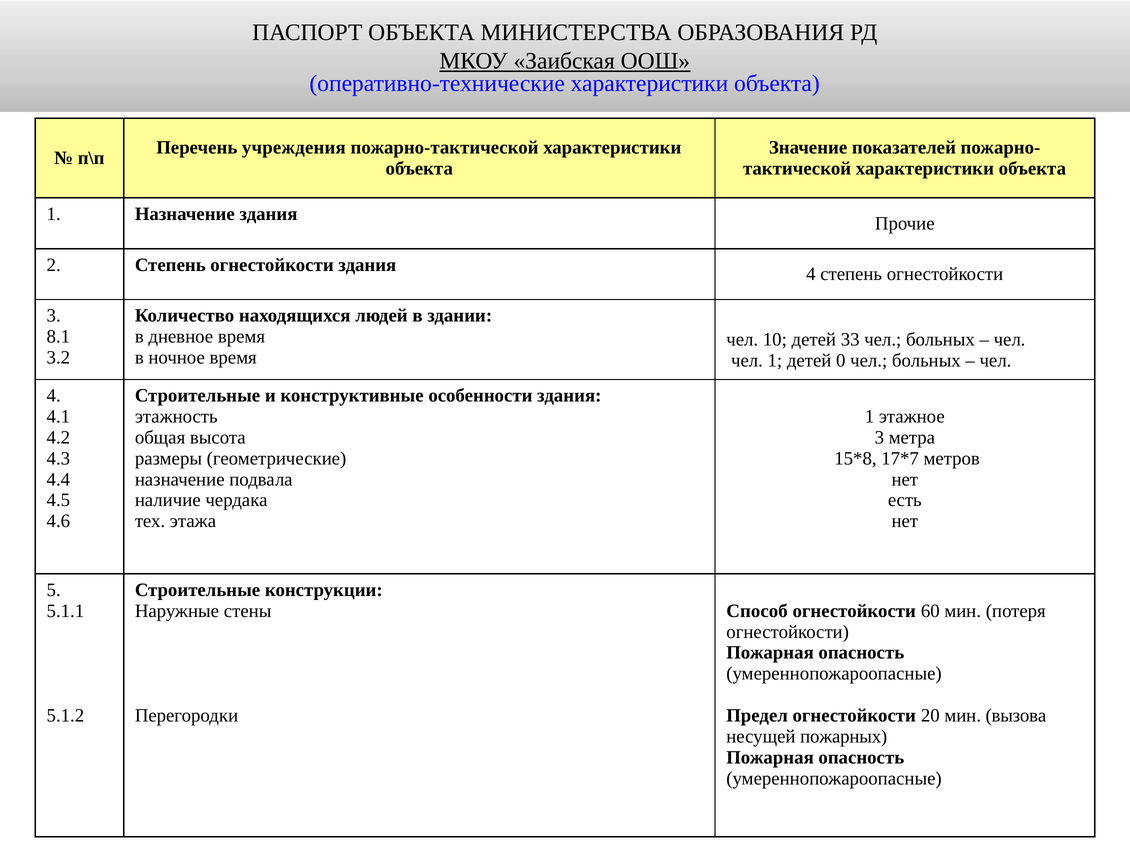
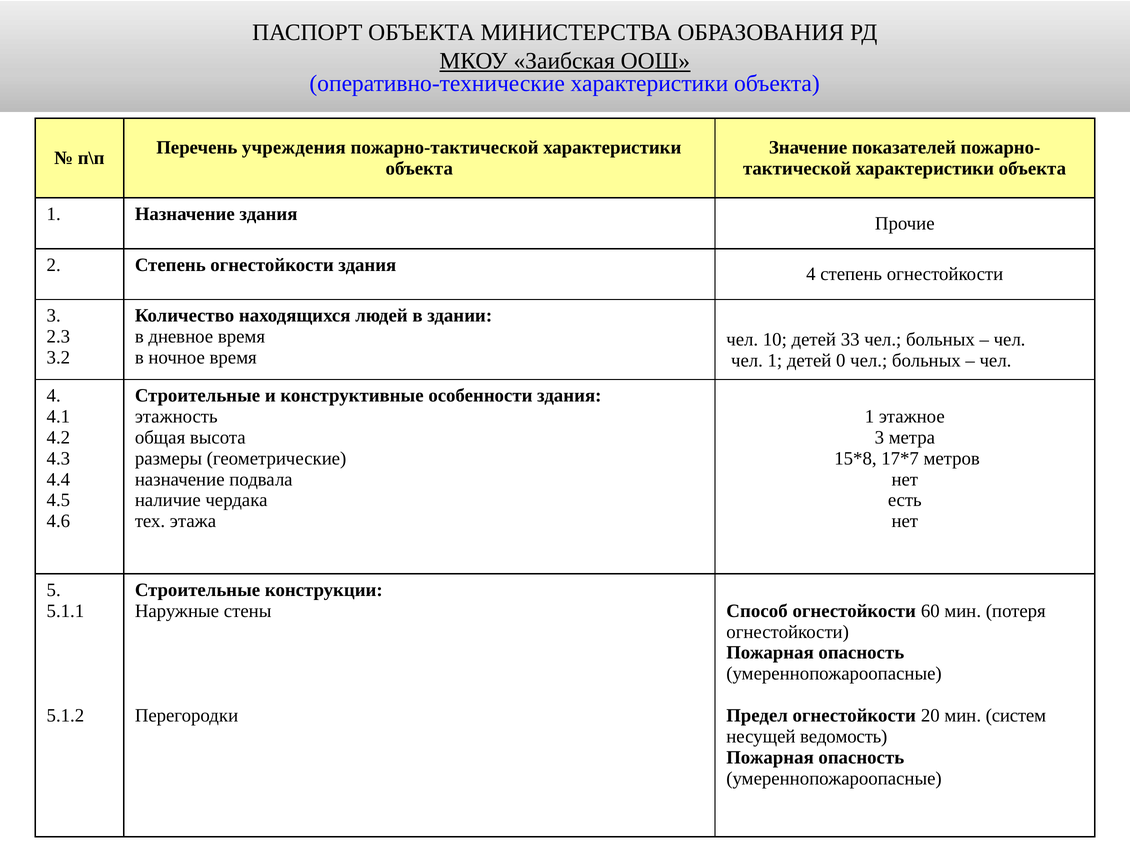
8.1: 8.1 -> 2.3 (58, 336)
вызова: вызова -> систем (1016, 715)
пожарных: пожарных -> ведомость (844, 736)
